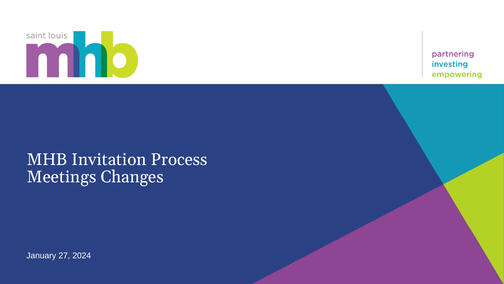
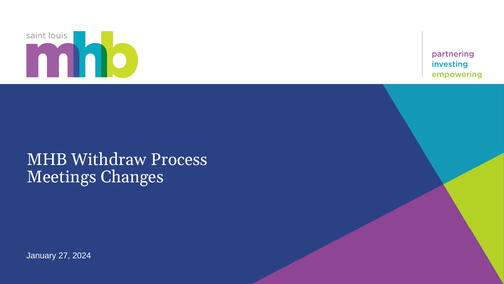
Invitation: Invitation -> Withdraw (109, 159)
